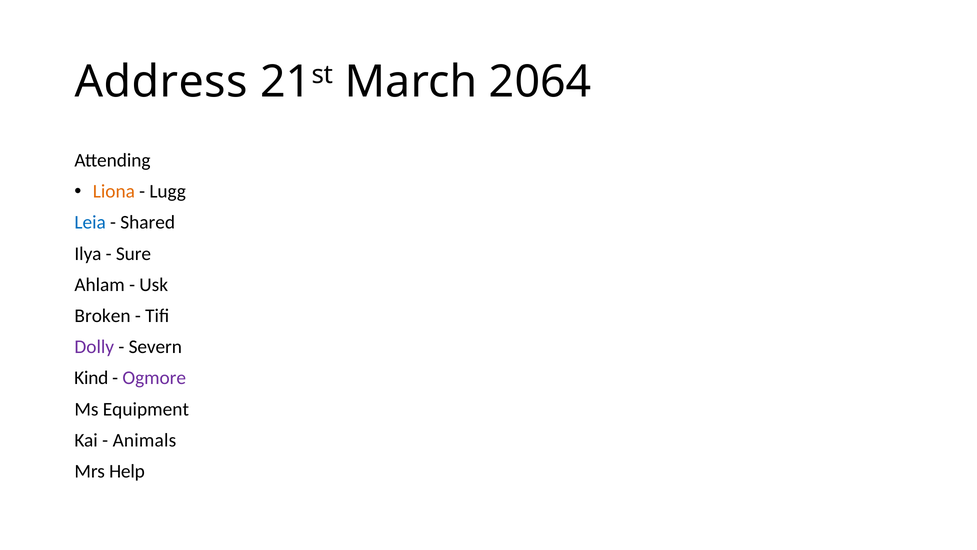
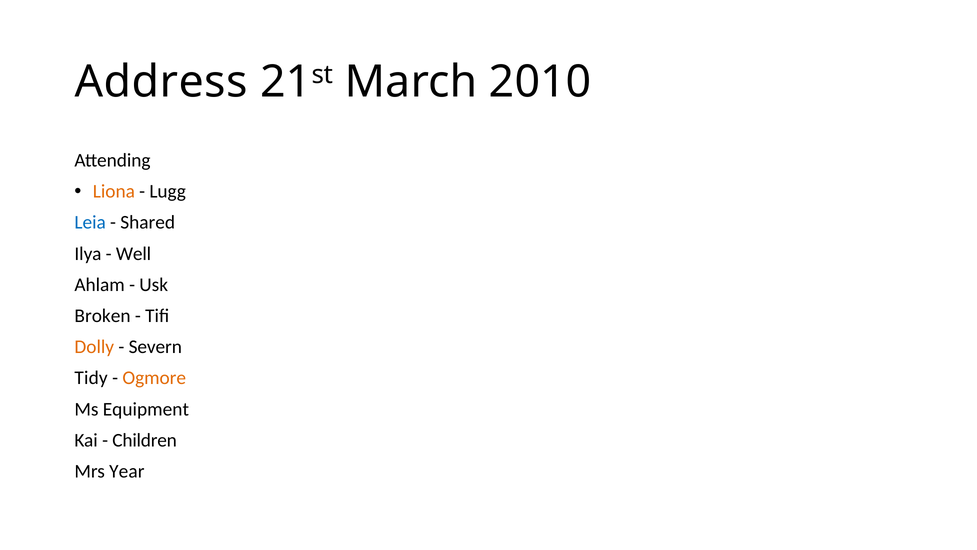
2064: 2064 -> 2010 (540, 82)
Sure: Sure -> Well (134, 253)
Dolly colour: purple -> orange (94, 347)
Kind: Kind -> Tidy (91, 378)
Ogmore colour: purple -> orange (154, 378)
Animals: Animals -> Children (145, 440)
Help: Help -> Year (127, 471)
